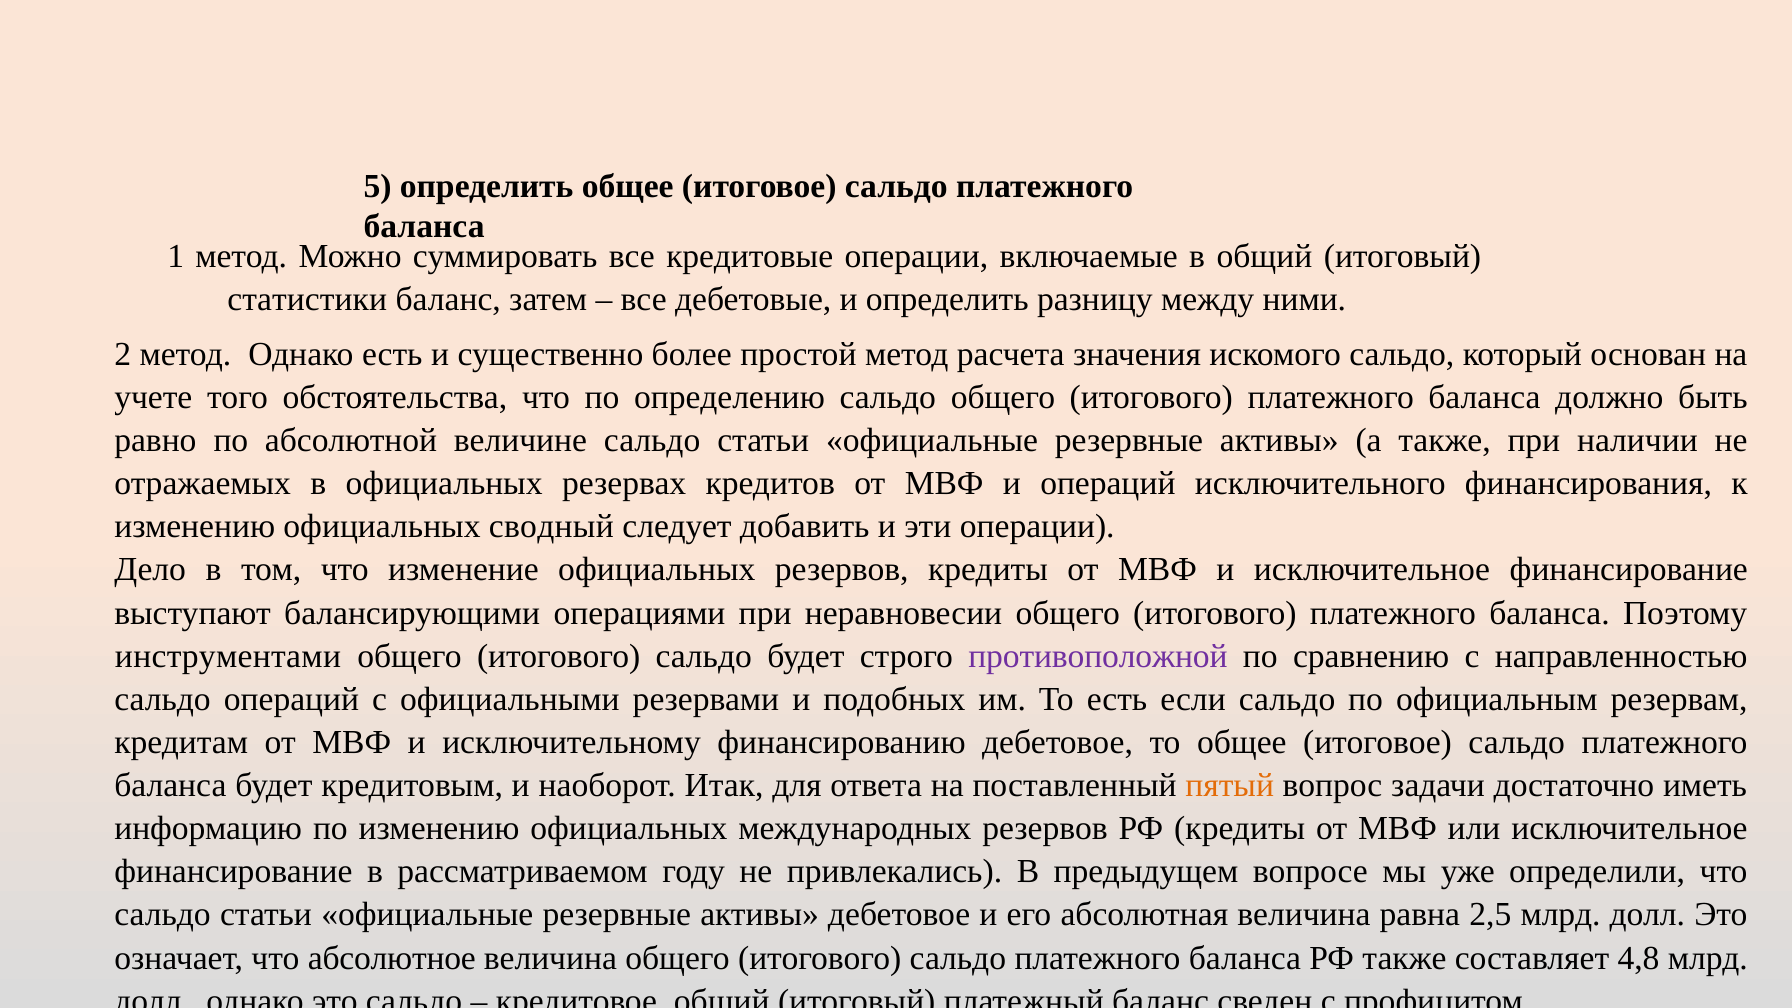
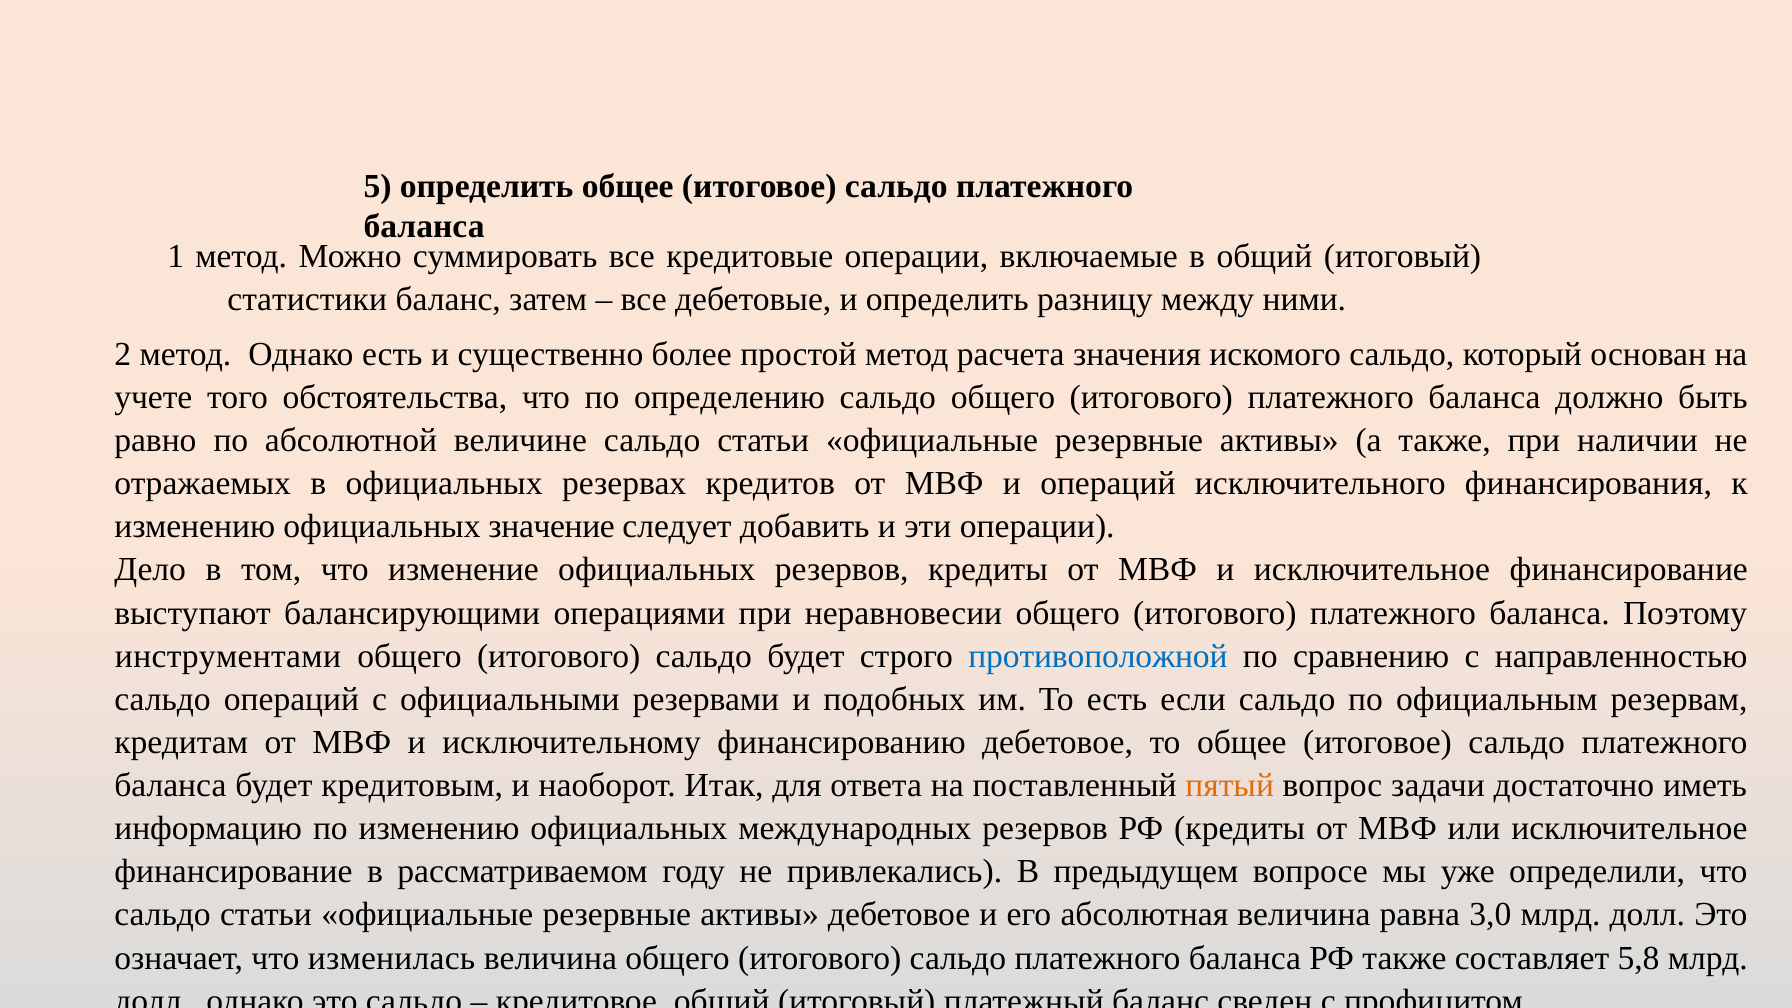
сводный: сводный -> значение (552, 527)
противоположной colour: purple -> blue (1098, 656)
2,5: 2,5 -> 3,0 (1490, 915)
абсолютное: абсолютное -> изменилась (392, 958)
4,8: 4,8 -> 5,8 (1639, 958)
